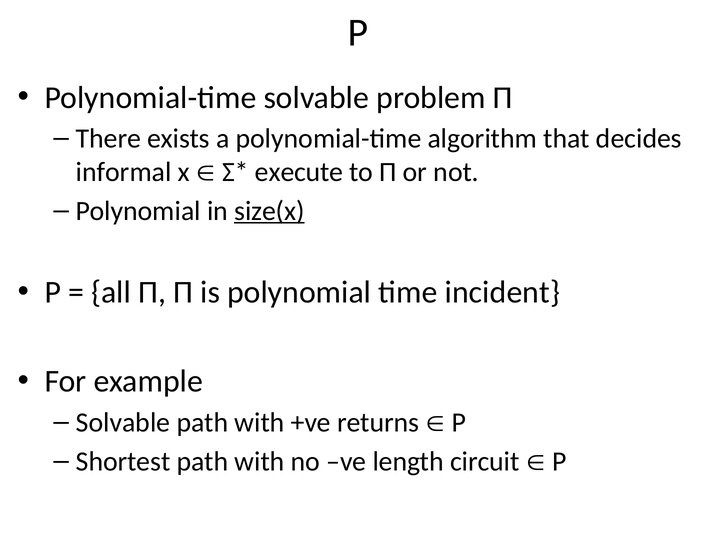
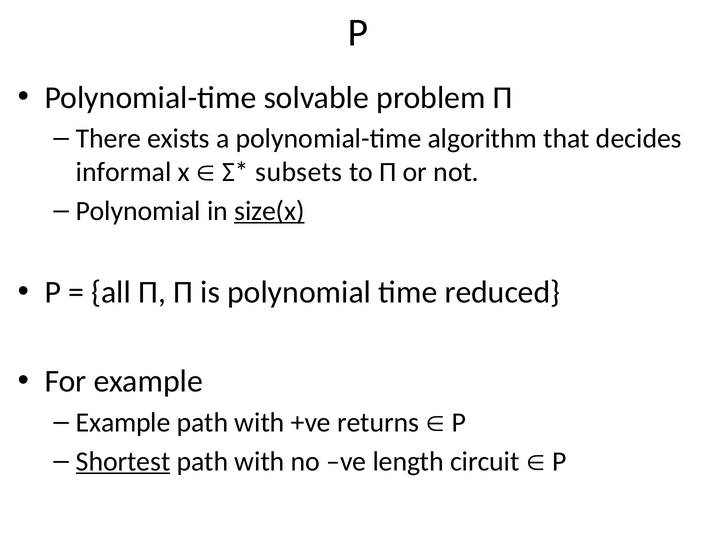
execute: execute -> subsets (299, 172)
incident: incident -> reduced (502, 292)
Solvable: Solvable -> Example (123, 422)
Shortest underline: none -> present (123, 461)
